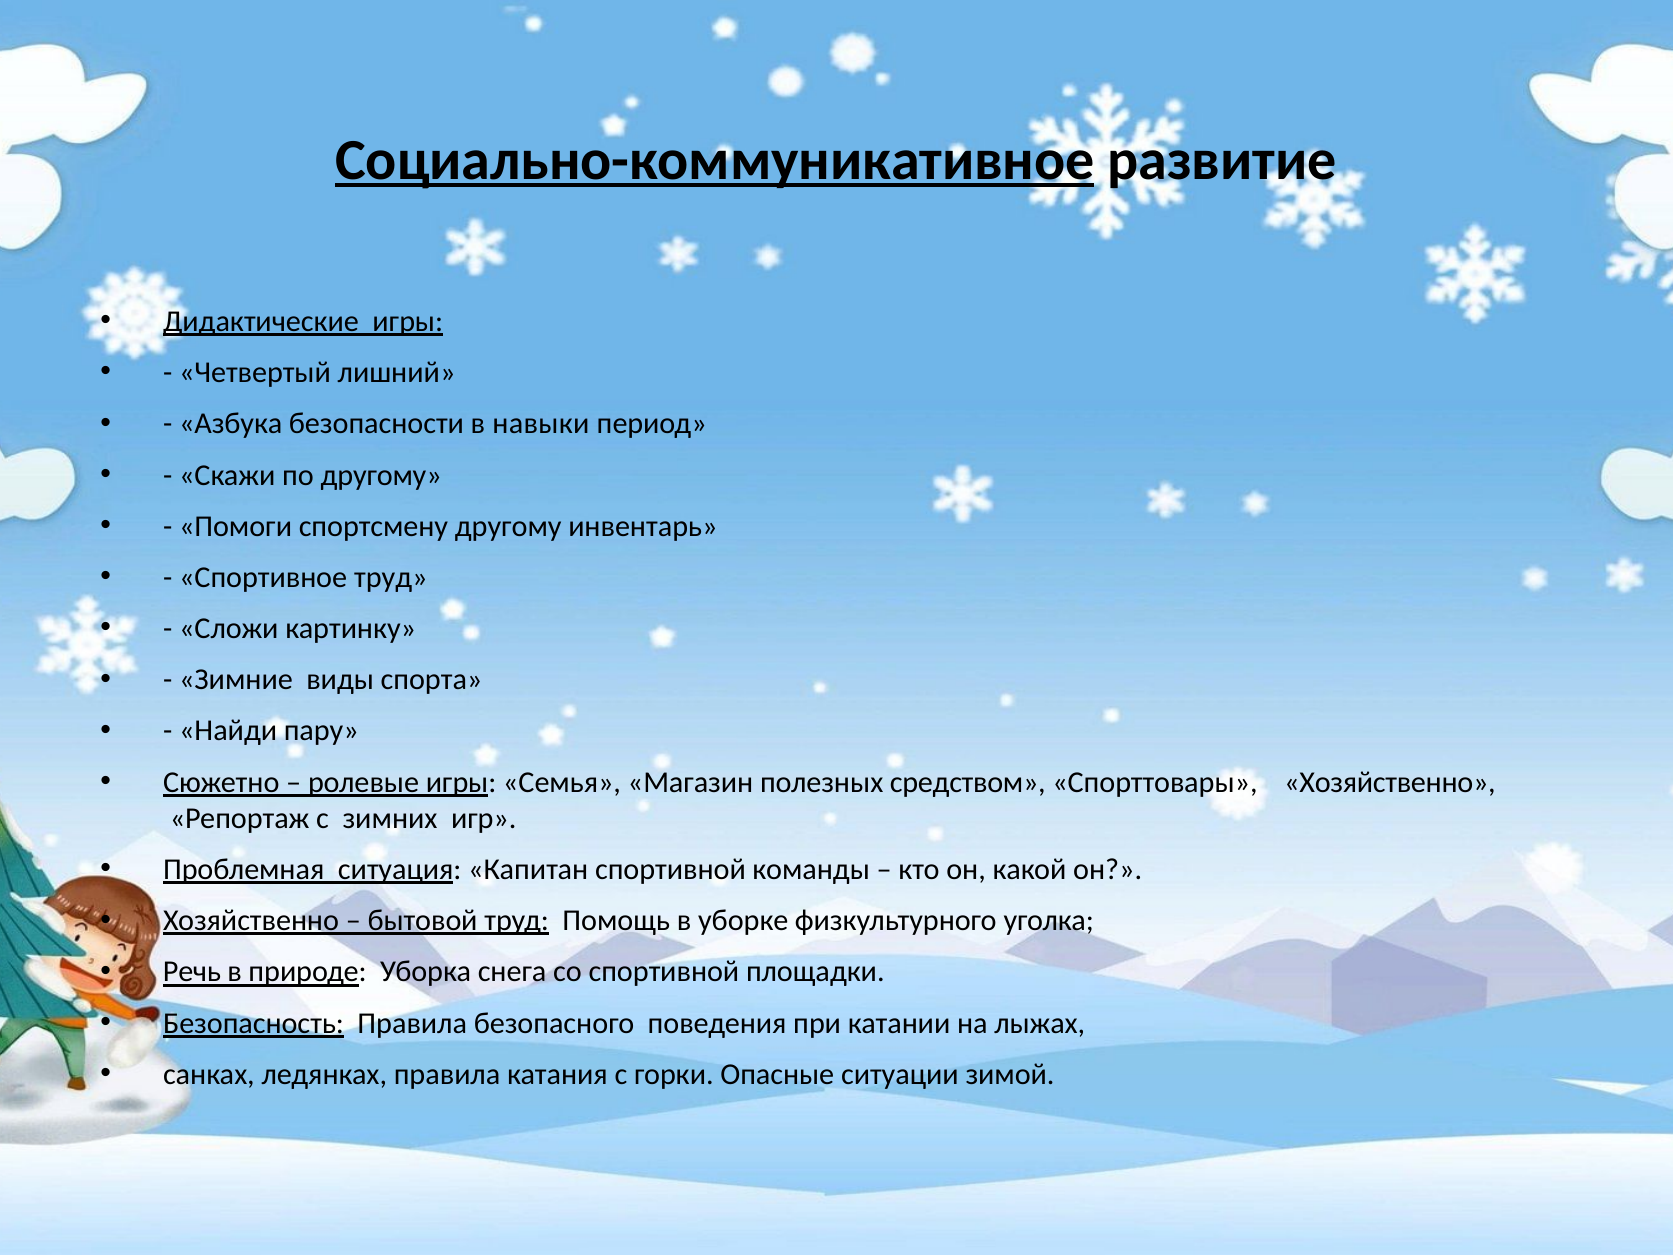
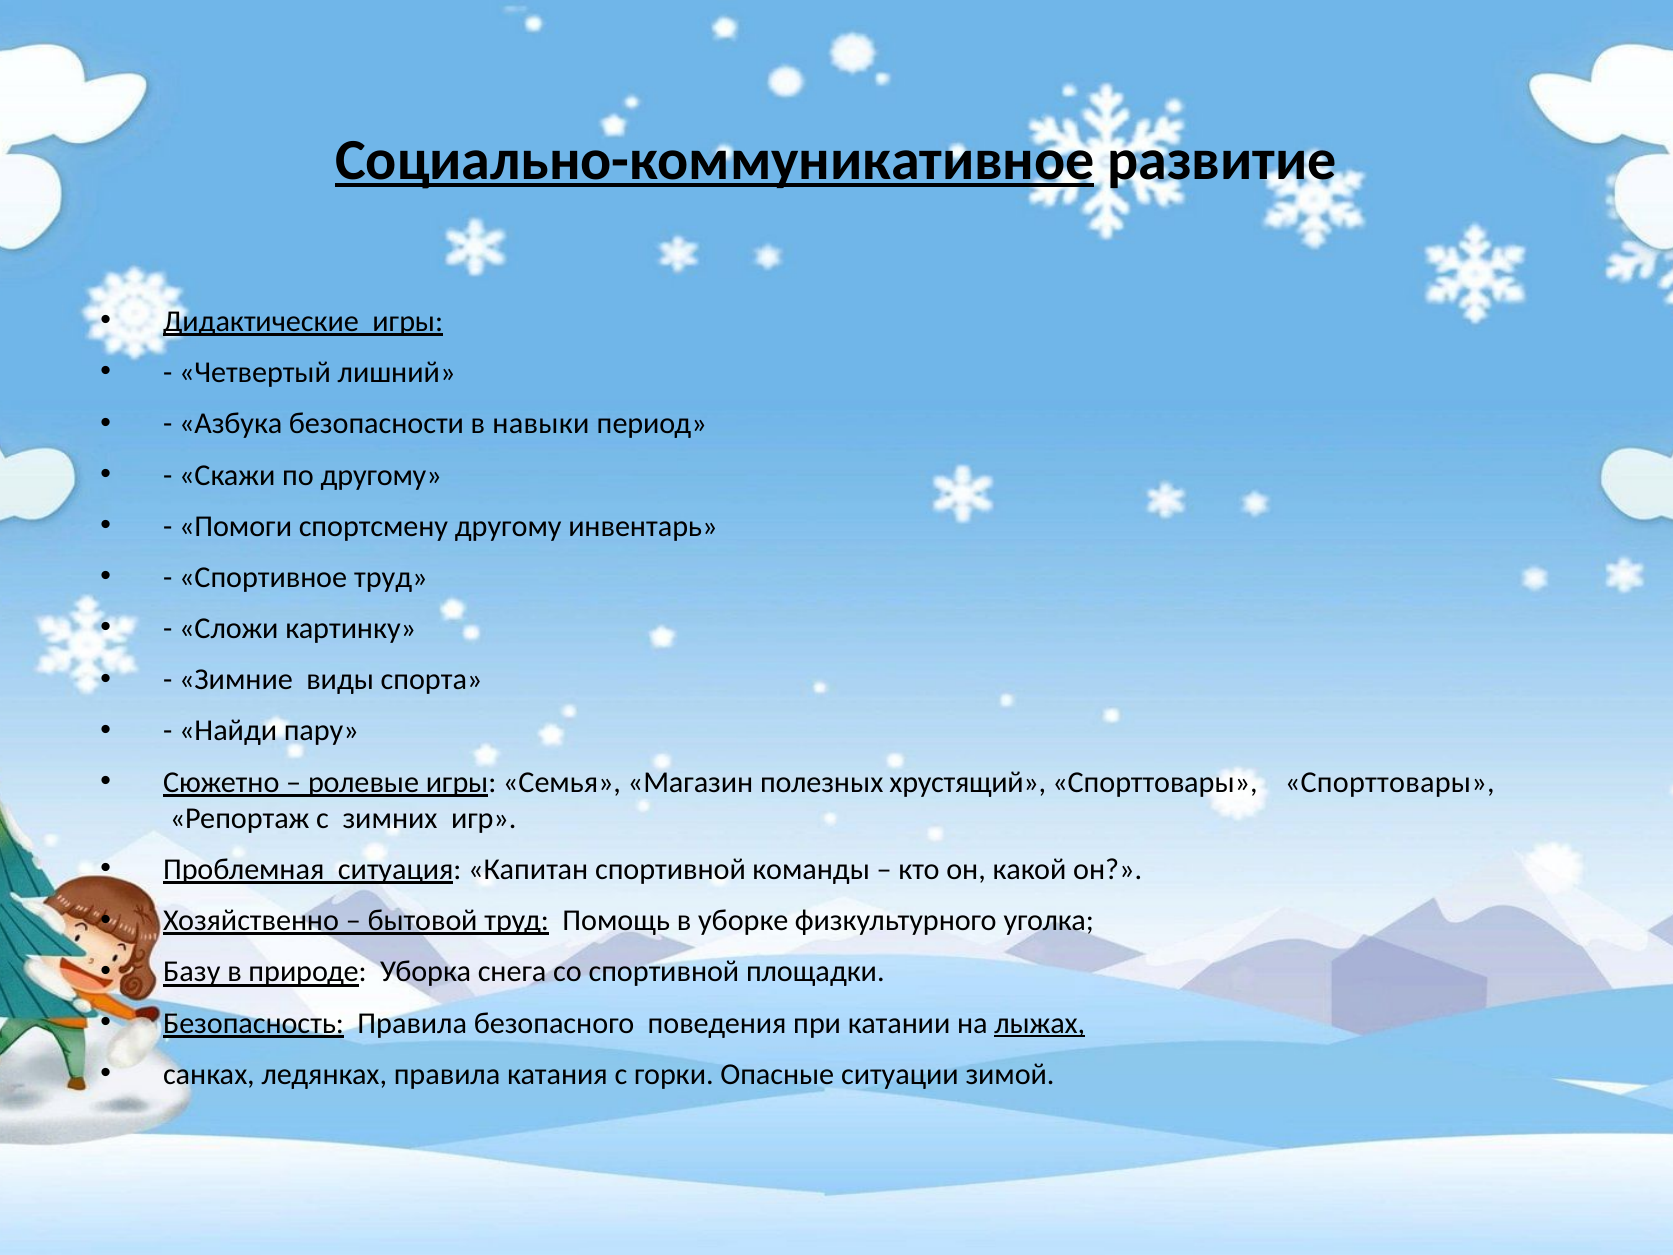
средством: средством -> хрустящий (968, 782)
Спорттовары Хозяйственно: Хозяйственно -> Спорттовары (1390, 782)
Речь: Речь -> Базу (192, 972)
лыжах underline: none -> present (1040, 1023)
